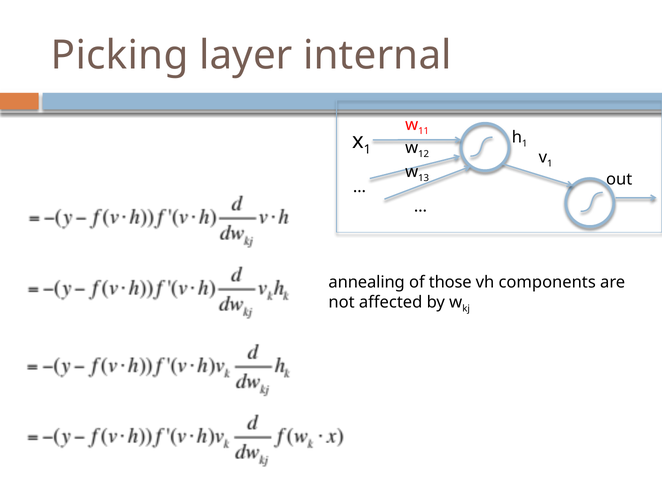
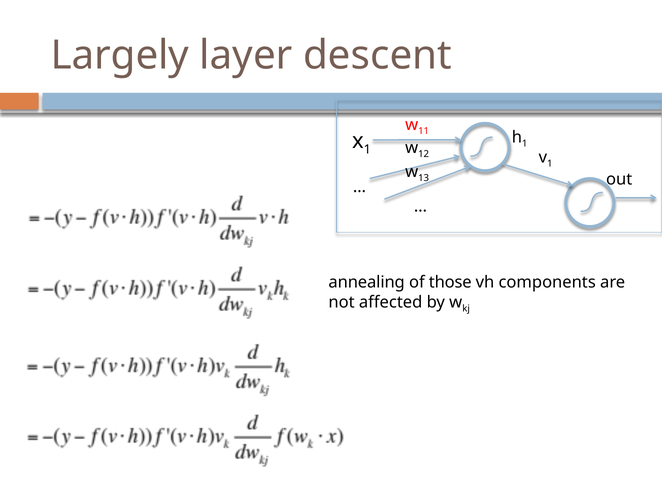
Picking: Picking -> Largely (120, 55)
internal: internal -> descent (378, 55)
